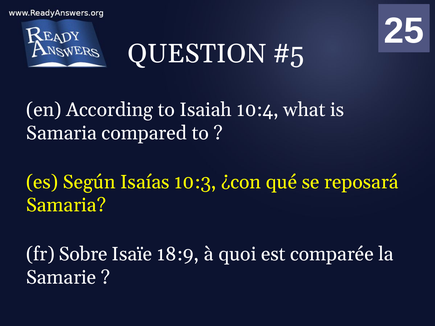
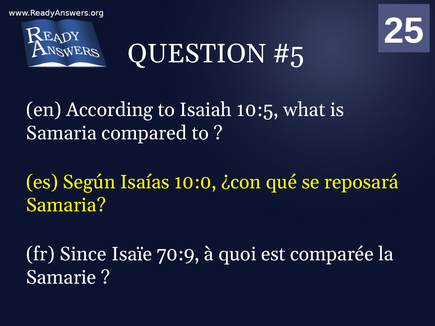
10:4: 10:4 -> 10:5 (258, 110)
10:3: 10:3 -> 10:0 (195, 182)
Sobre: Sobre -> Since (83, 254)
18:9: 18:9 -> 70:9 (178, 254)
